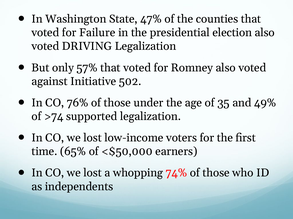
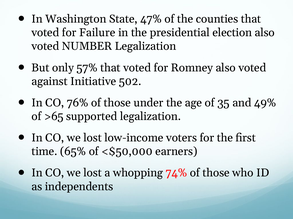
DRIVING: DRIVING -> NUMBER (87, 46)
>74: >74 -> >65 (54, 117)
